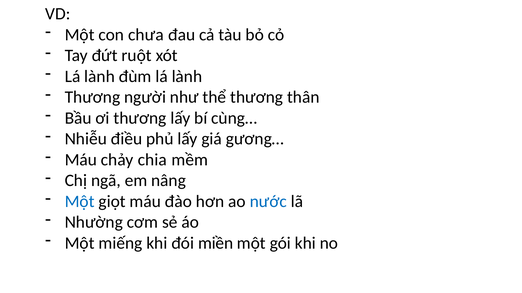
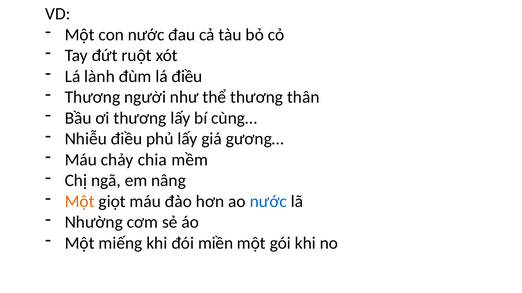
con chưa: chưa -> nước (146, 35)
đùm lá lành: lành -> điều (187, 76)
Một colour: blue -> orange (80, 202)
